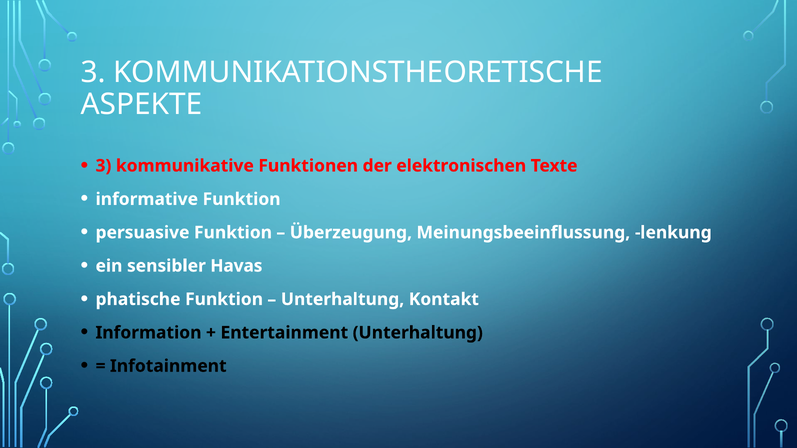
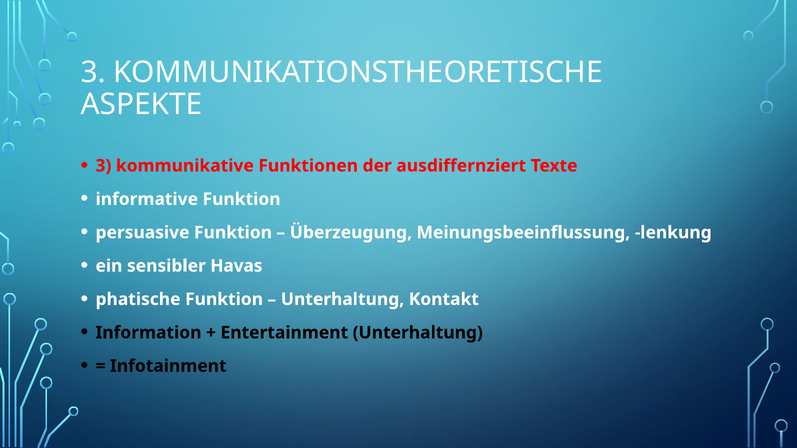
elektronischen: elektronischen -> ausdiffernziert (461, 166)
